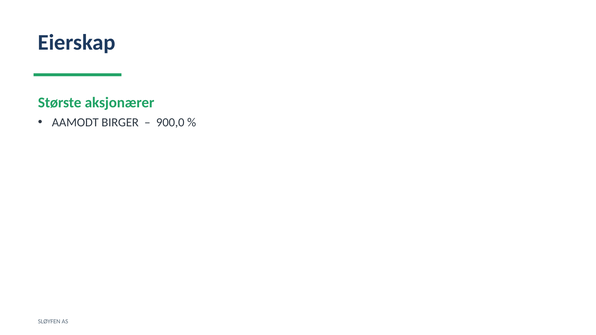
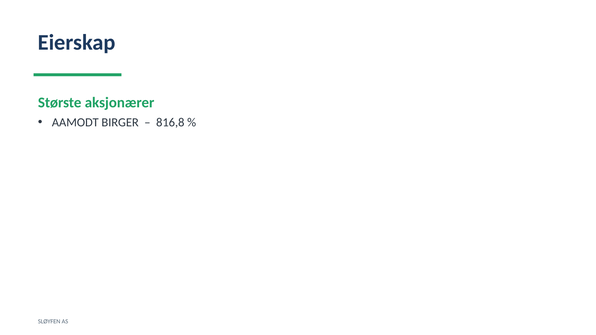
900,0: 900,0 -> 816,8 (170, 123)
